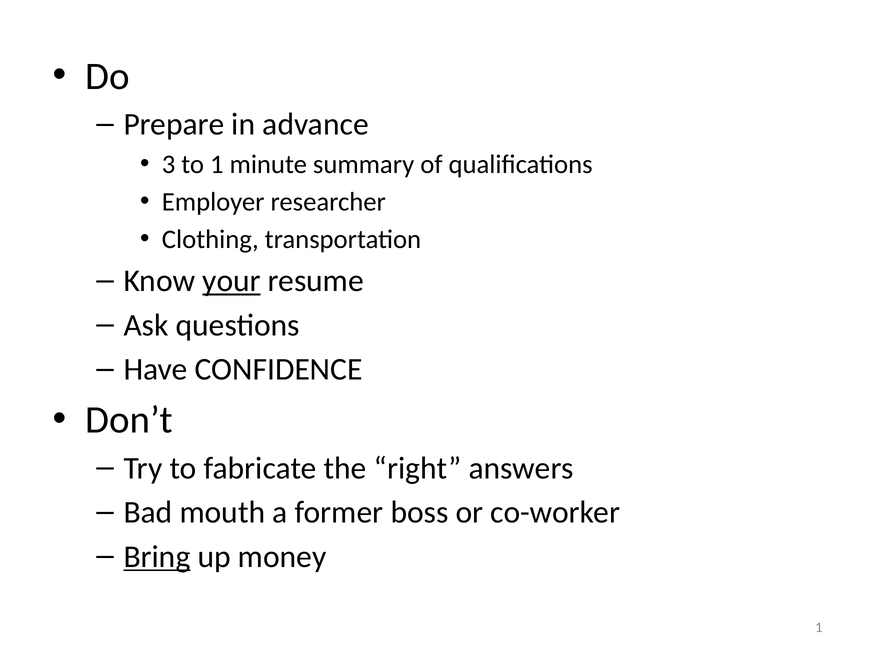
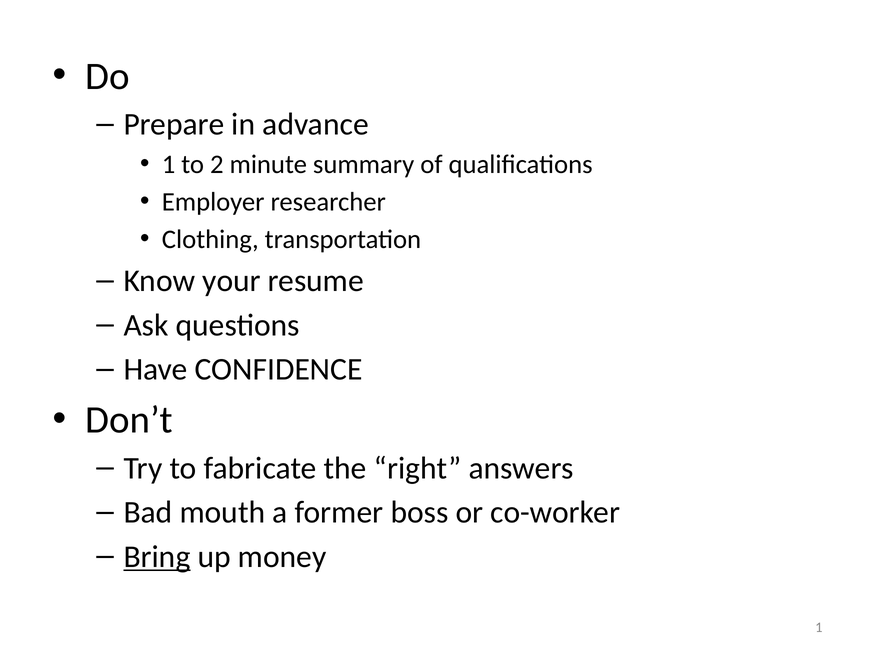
3: 3 -> 1 (169, 164)
to 1: 1 -> 2 (217, 164)
your underline: present -> none (232, 281)
